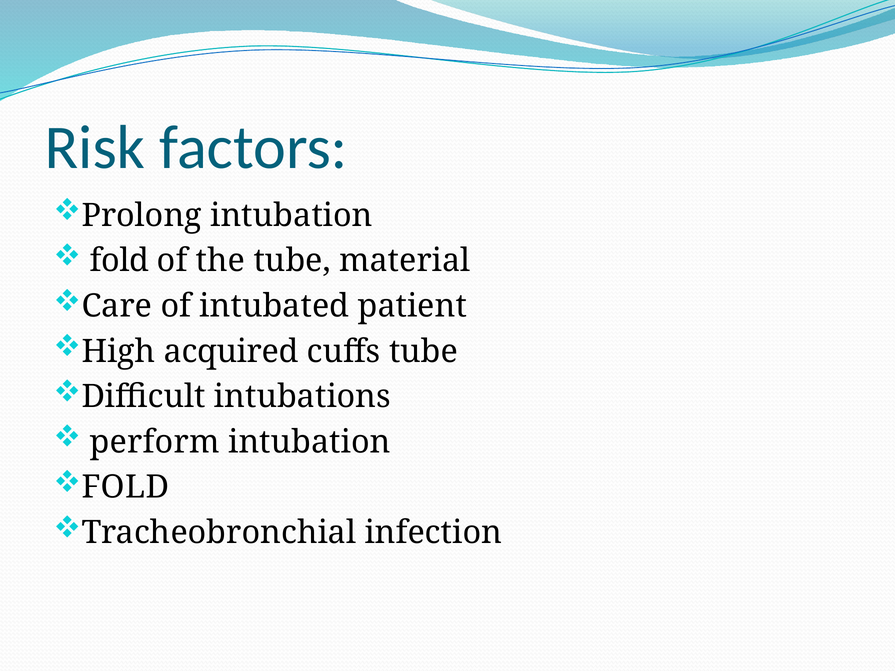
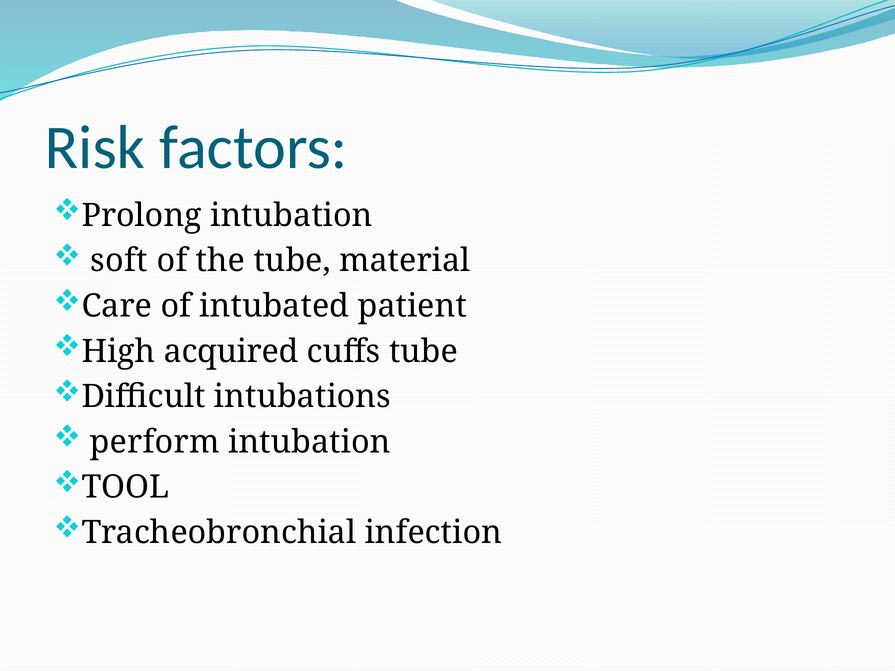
fold: fold -> soft (119, 261)
FOLD: FOLD -> TOOL (126, 487)
